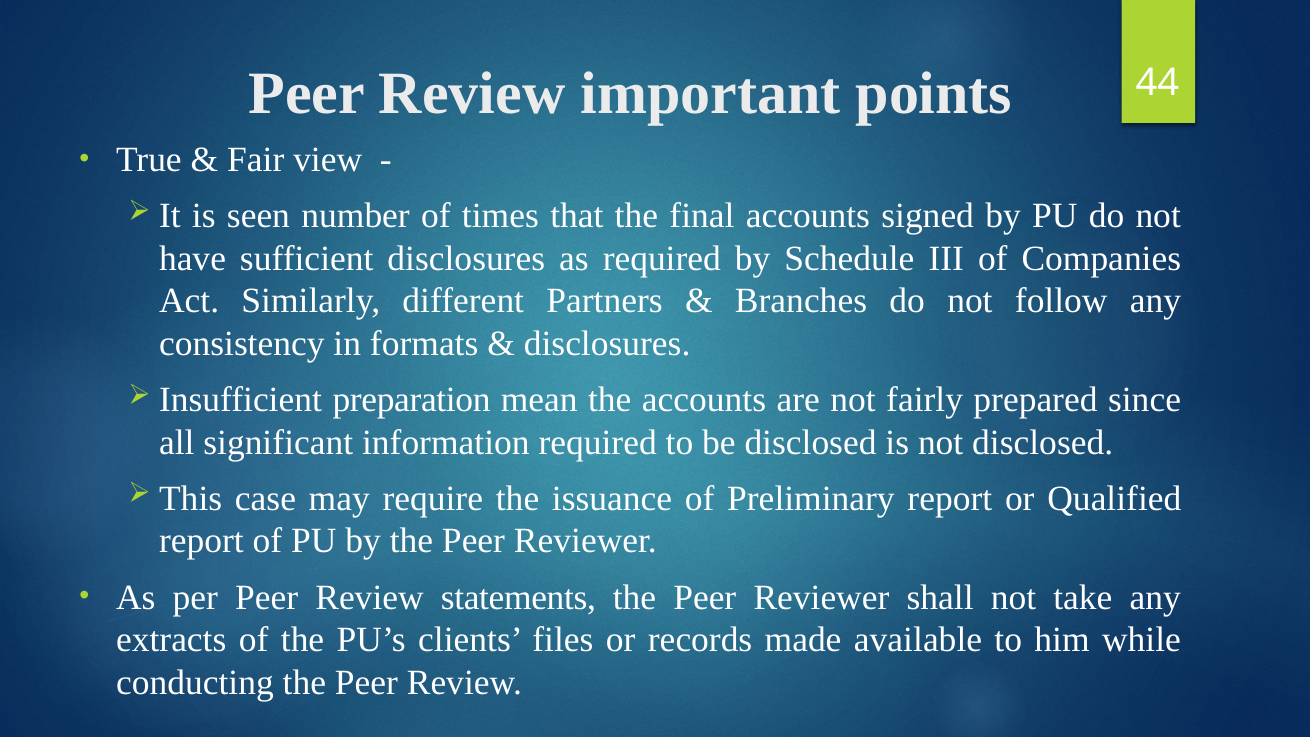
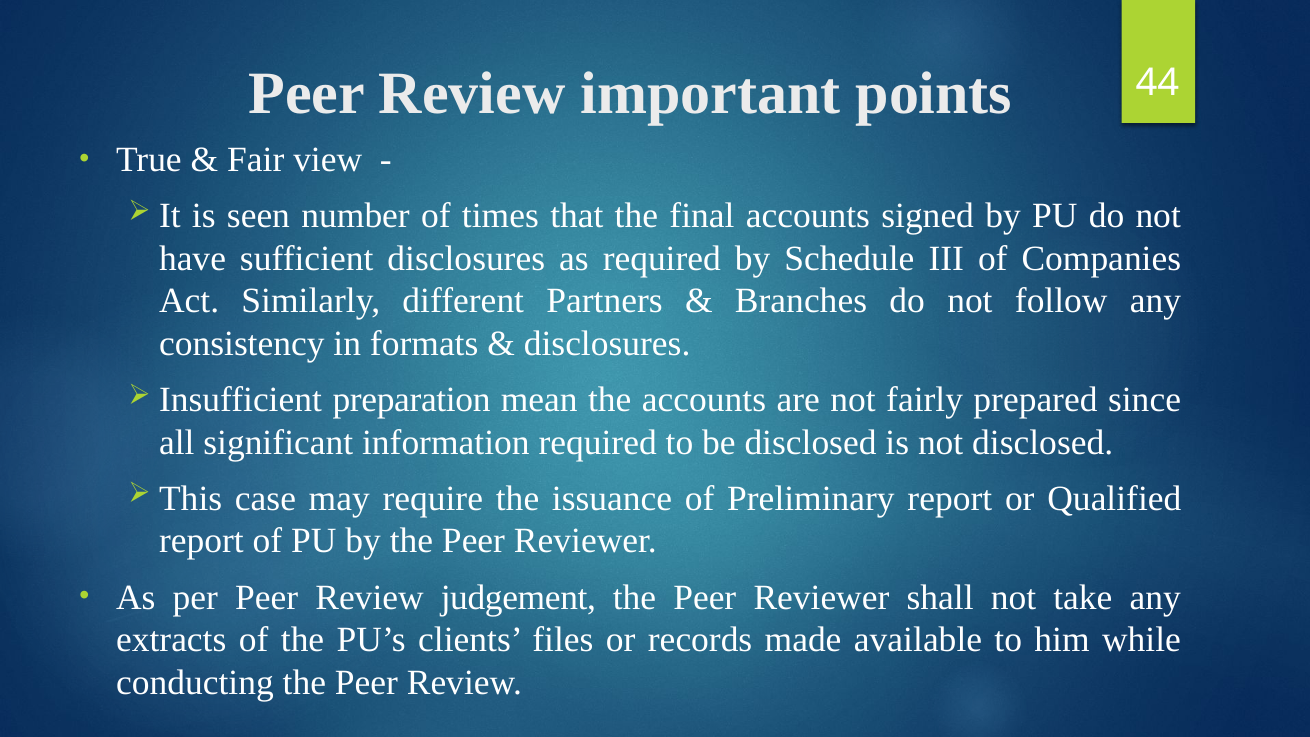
statements: statements -> judgement (518, 597)
